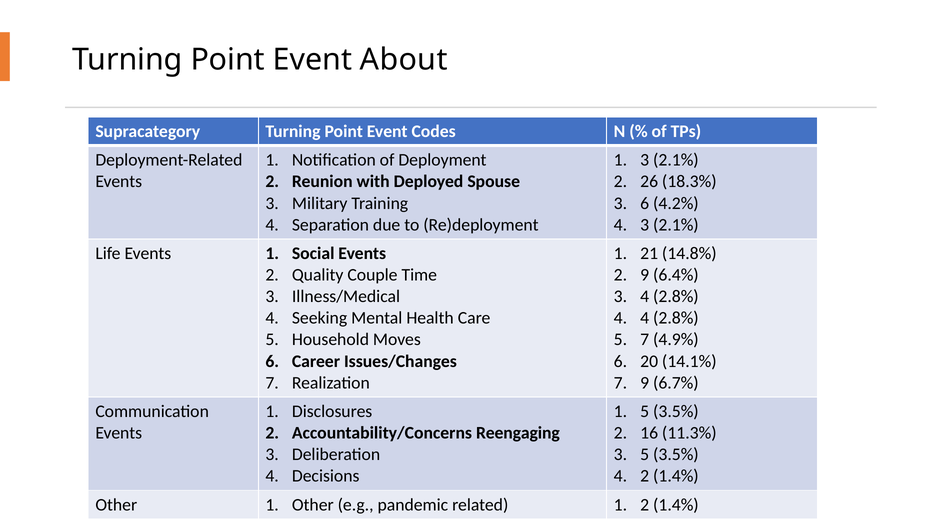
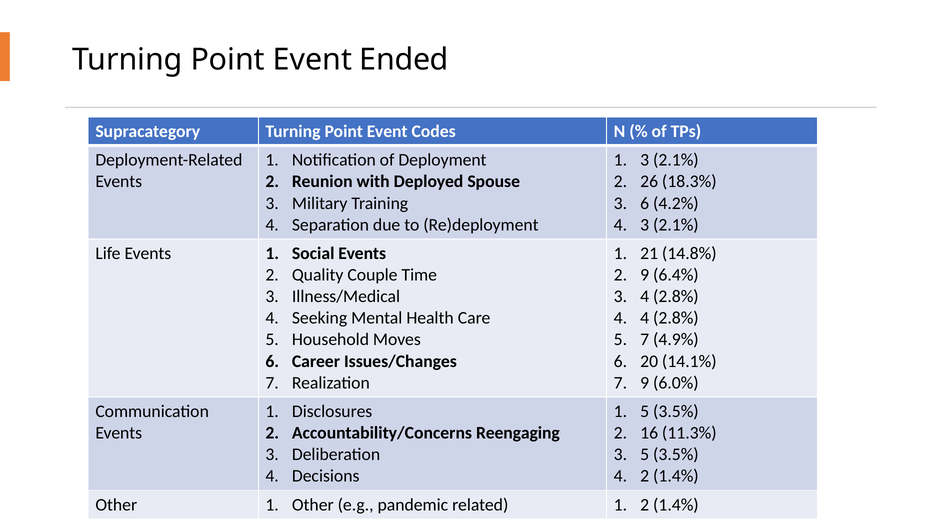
About: About -> Ended (404, 60)
6.7%: 6.7% -> 6.0% (676, 383)
